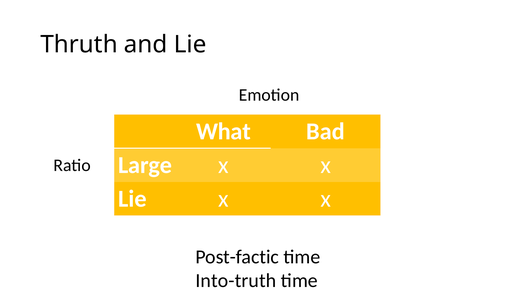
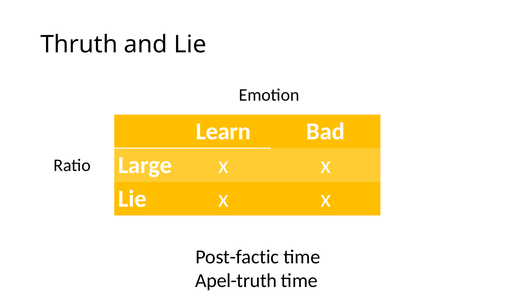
What: What -> Learn (223, 132)
Into-truth: Into-truth -> Apel-truth (236, 281)
